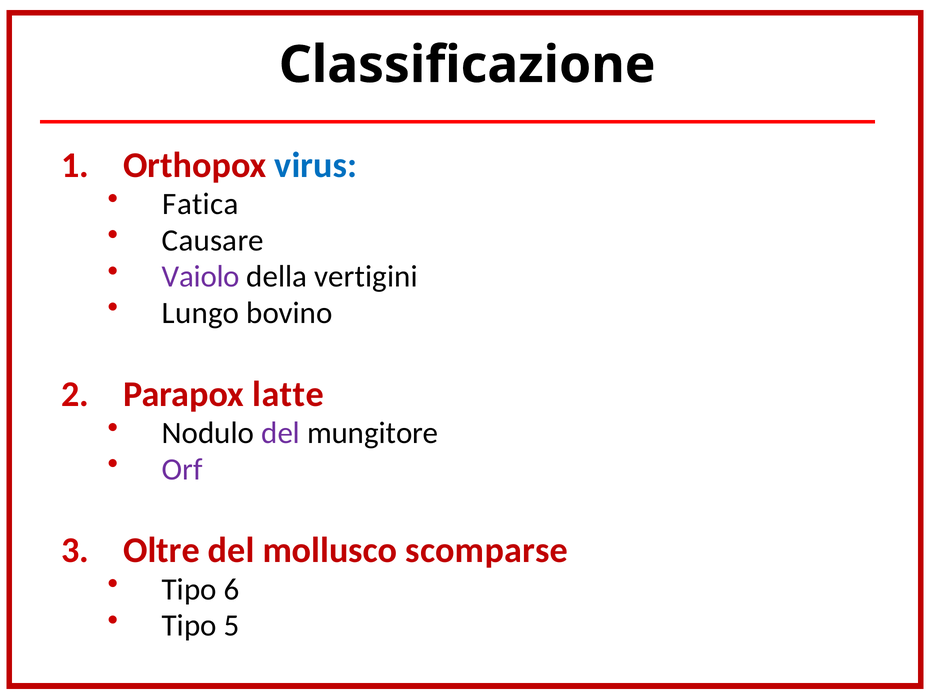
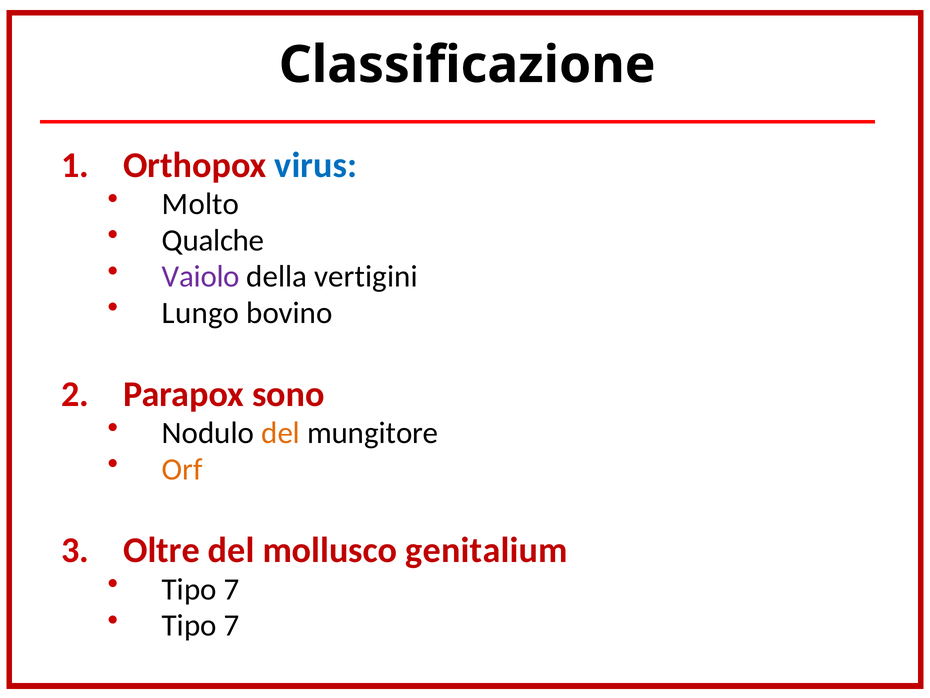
Fatica: Fatica -> Molto (201, 204)
Causare: Causare -> Qualche (213, 240)
latte: latte -> sono (288, 394)
del colour: purple -> orange (281, 433)
Orf colour: purple -> orange (182, 469)
scomparse: scomparse -> genitalium (487, 550)
6: 6 -> 7 (232, 589)
5: 5 -> 7 (232, 625)
